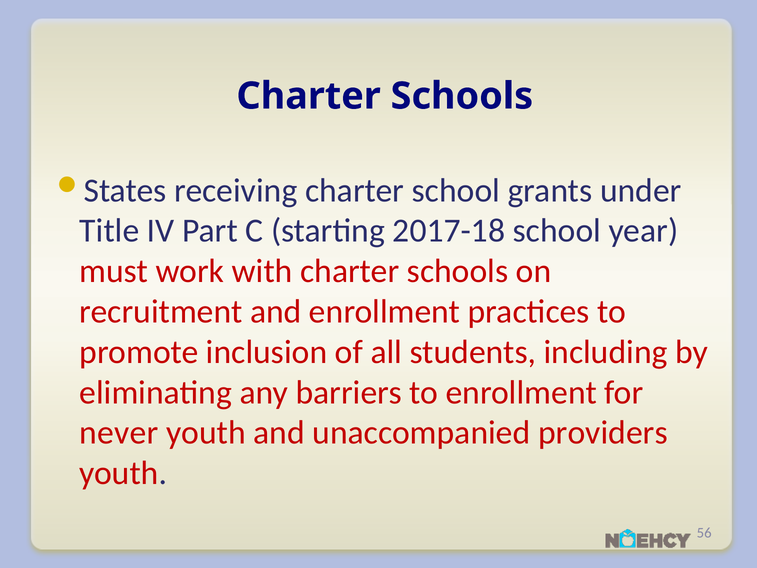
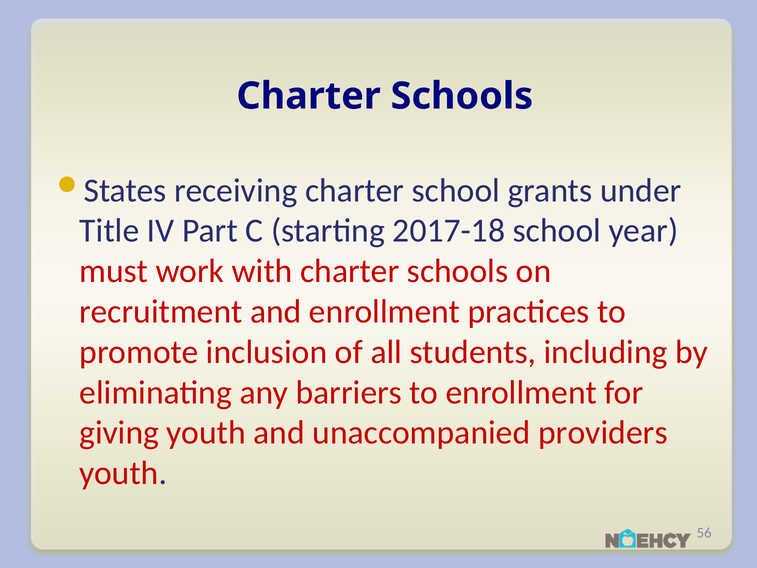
never: never -> giving (119, 433)
